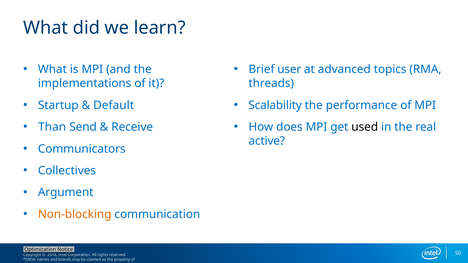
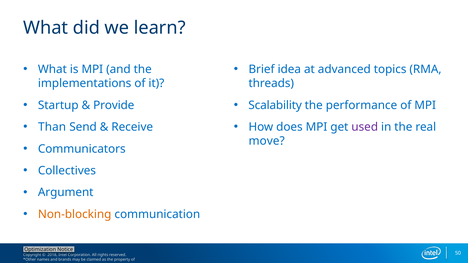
user: user -> idea (289, 69)
Default: Default -> Provide (114, 105)
used colour: black -> purple (365, 127)
active: active -> move (267, 141)
